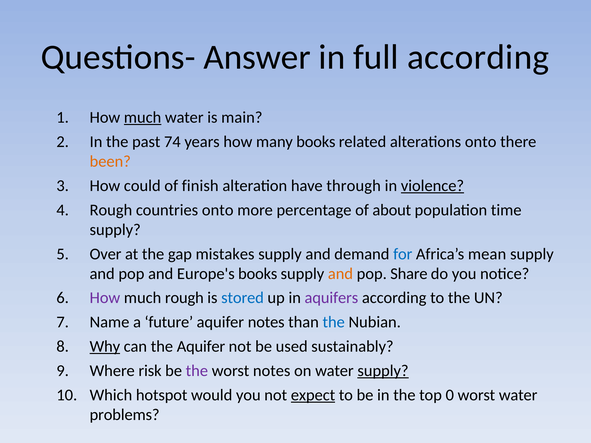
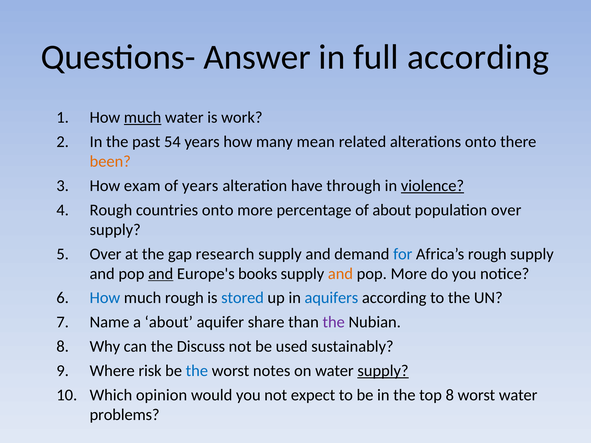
main: main -> work (242, 117)
74: 74 -> 54 (172, 142)
many books: books -> mean (316, 142)
could: could -> exam (142, 186)
of finish: finish -> years (200, 186)
population time: time -> over (506, 210)
mistakes: mistakes -> research (225, 254)
Africa’s mean: mean -> rough (487, 254)
and underline: none -> present (161, 274)
pop Share: Share -> More (409, 274)
How colour: purple -> blue (105, 298)
aquifers colour: purple -> blue (331, 298)
a future: future -> about (169, 322)
aquifer notes: notes -> share (266, 322)
the colour: blue -> purple (334, 322)
Why underline: present -> none (105, 347)
the Aquifer: Aquifer -> Discuss (201, 347)
the colour: purple -> blue (197, 371)
hotspot: hotspot -> opinion (162, 395)
expect underline: present -> none (313, 395)
top 0: 0 -> 8 (450, 395)
